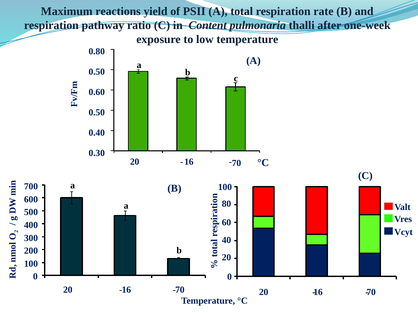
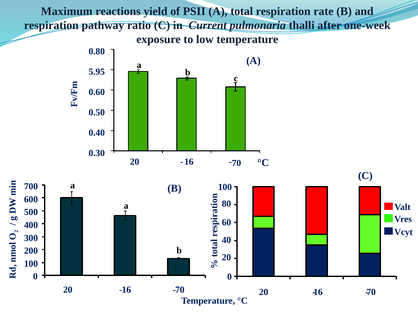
Content: Content -> Current (208, 25)
0.50: 0.50 -> 5.95 (97, 72)
